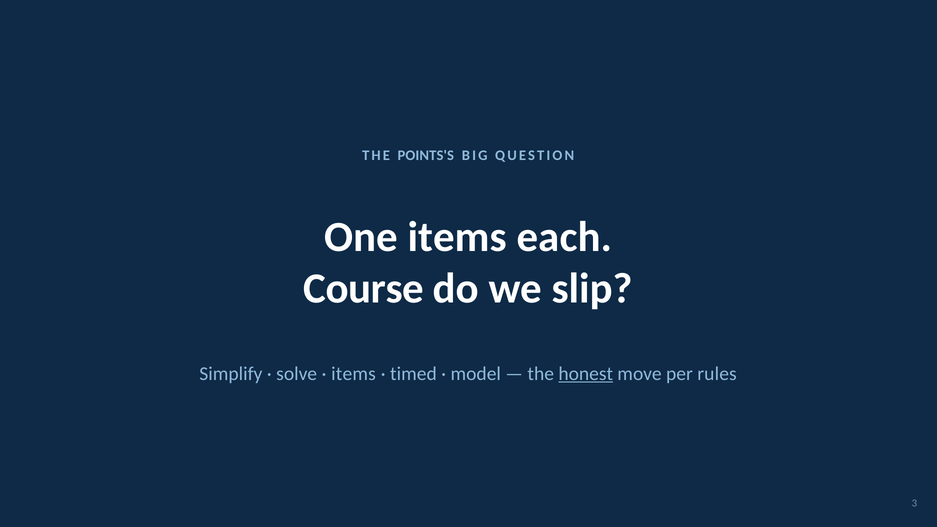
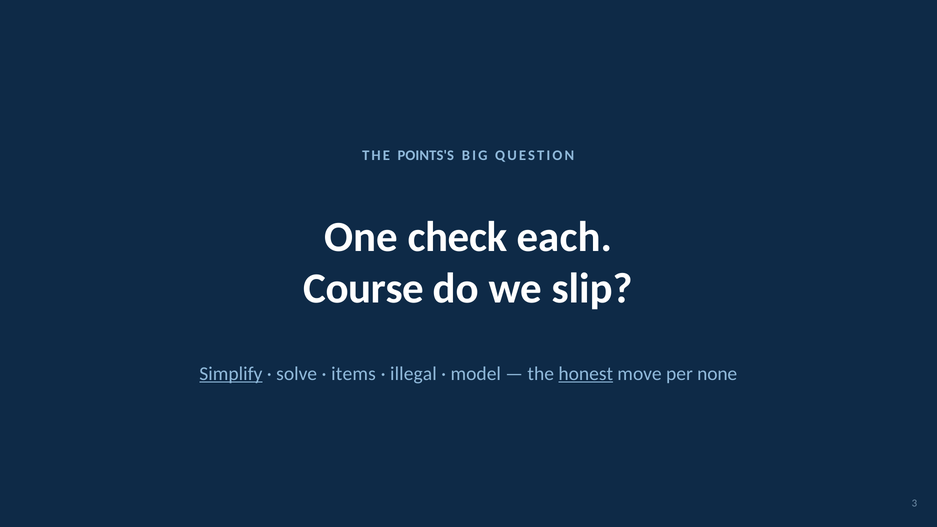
One items: items -> check (457, 237)
Simplify underline: none -> present (231, 374)
timed: timed -> illegal (413, 374)
rules: rules -> none (717, 374)
